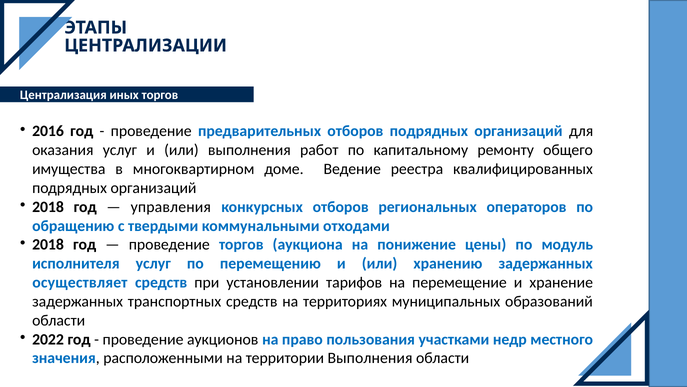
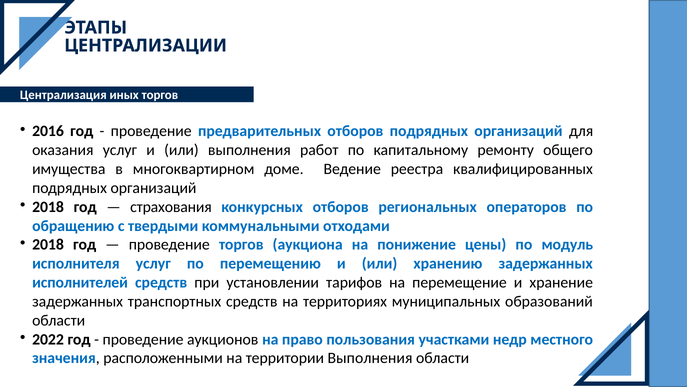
управления: управления -> страхования (171, 207)
осуществляет: осуществляет -> исполнителей (80, 282)
